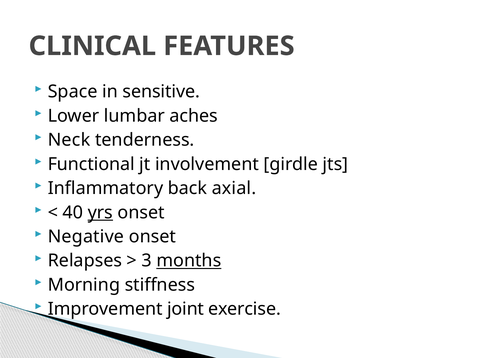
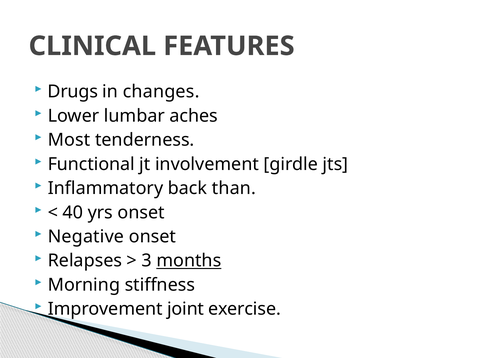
Space: Space -> Drugs (73, 92)
sensitive: sensitive -> changes (161, 92)
Neck: Neck -> Most (69, 140)
axial: axial -> than (234, 189)
yrs underline: present -> none (100, 213)
